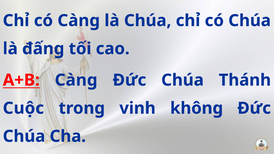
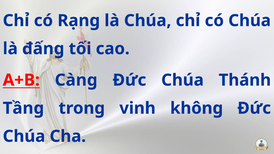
có Càng: Càng -> Rạng (79, 21)
Cuộc: Cuộc -> Tầng (23, 108)
